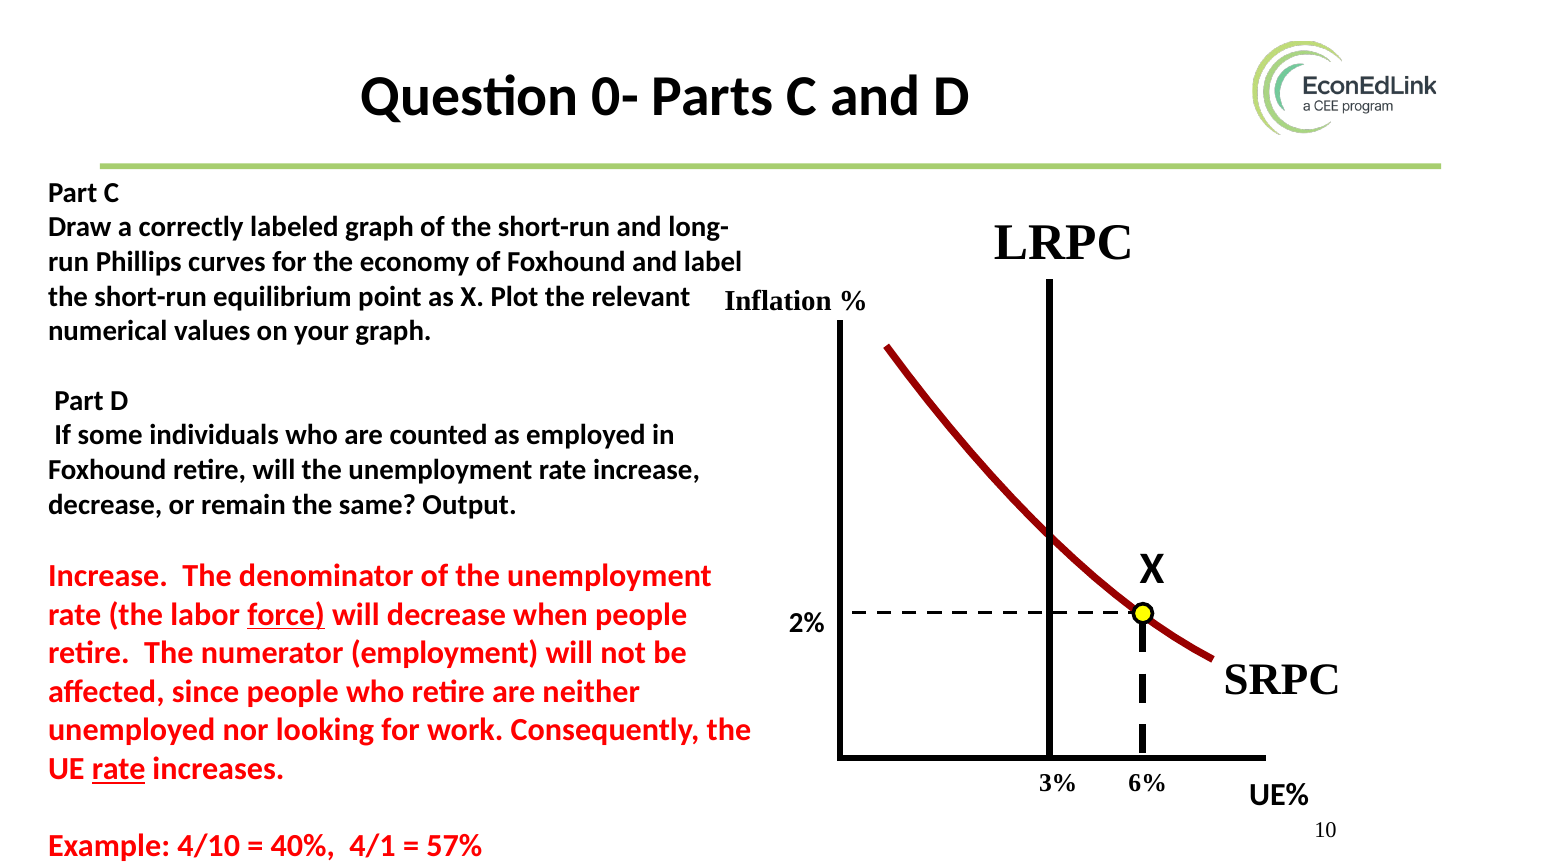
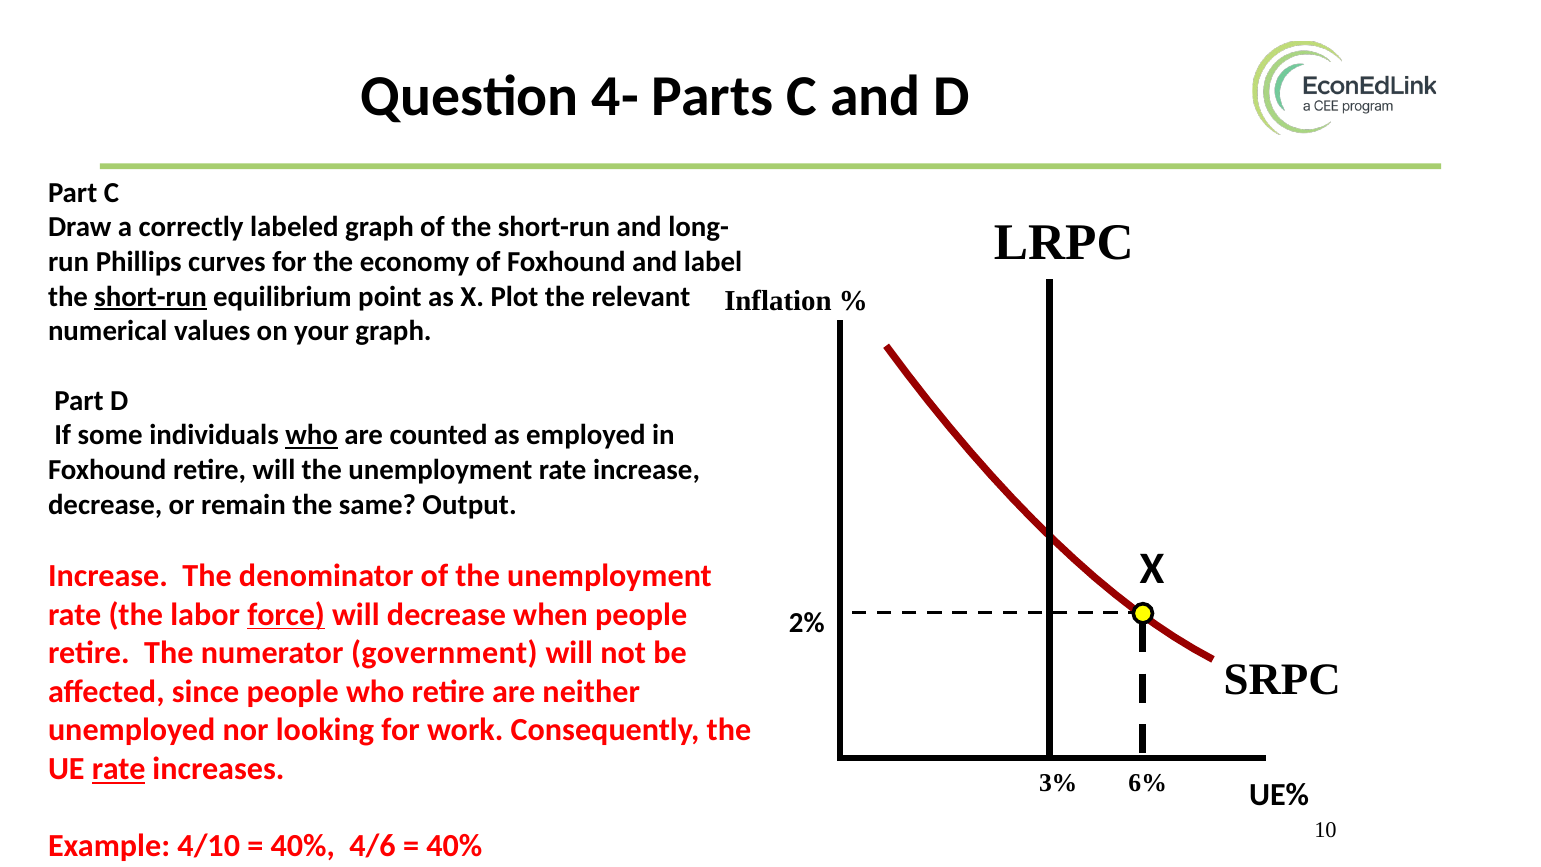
0-: 0- -> 4- (615, 96)
short-run underline: none -> present (151, 296)
who underline: none -> present (312, 435)
employment: employment -> government (444, 653)
4/1: 4/1 -> 4/6 (373, 846)
57%: 57% -> 40% (454, 846)
